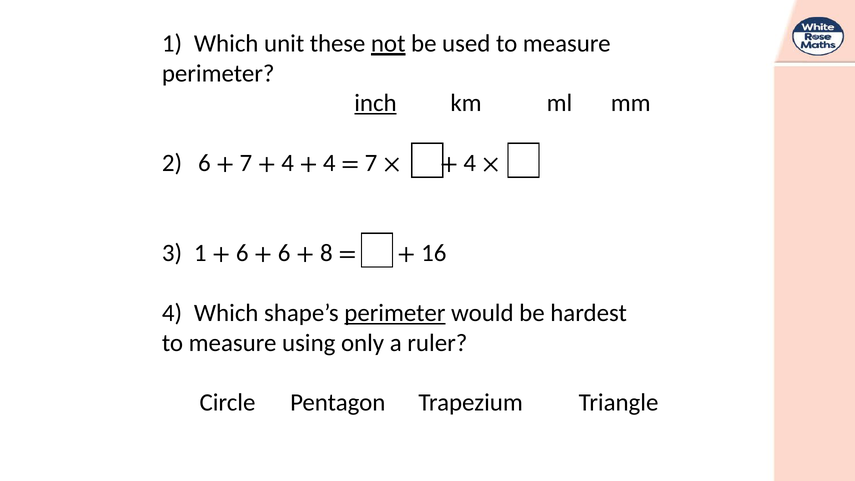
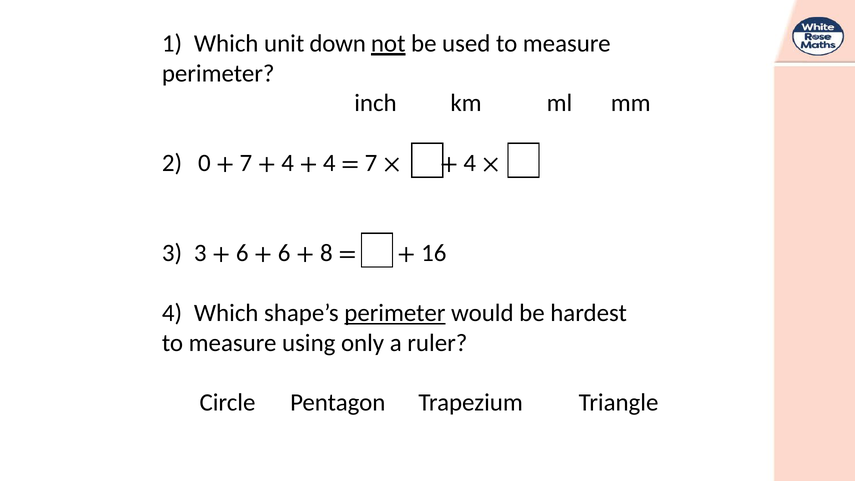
these: these -> down (338, 43)
inch underline: present -> none (375, 103)
6: 6 -> 0 (204, 163)
3 1: 1 -> 3 (200, 253)
